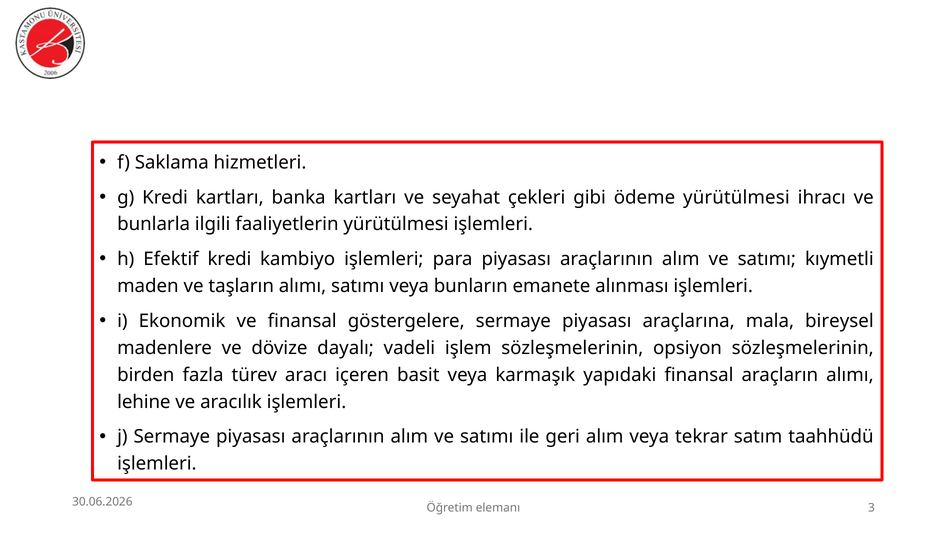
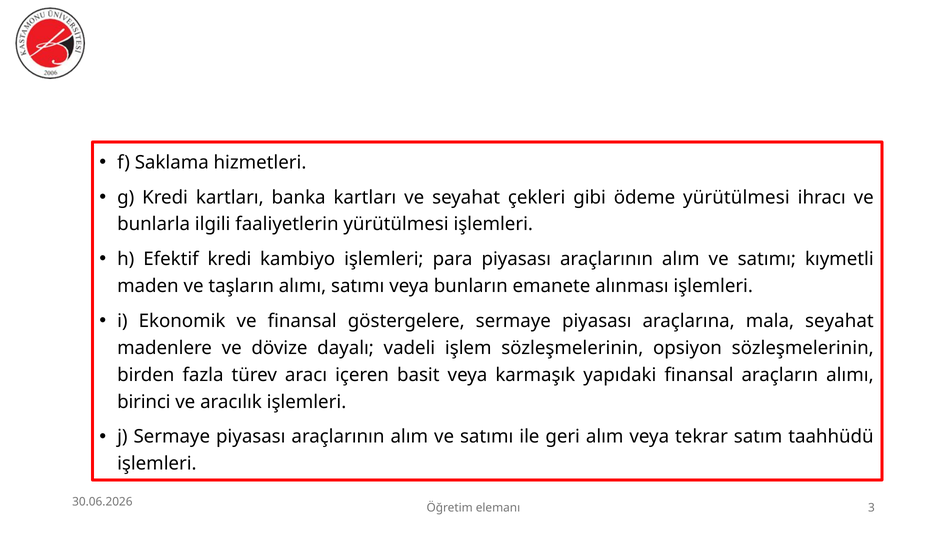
mala bireysel: bireysel -> seyahat (839, 321)
lehine: lehine -> birinci (144, 402)
